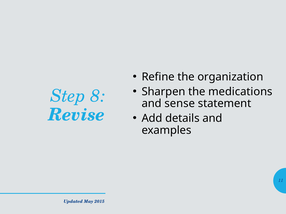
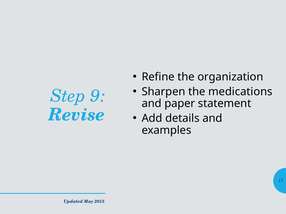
8: 8 -> 9 (98, 96)
sense: sense -> paper (180, 104)
